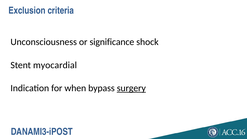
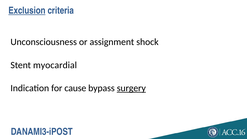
Exclusion underline: none -> present (27, 11)
significance: significance -> assignment (112, 42)
when: when -> cause (75, 88)
